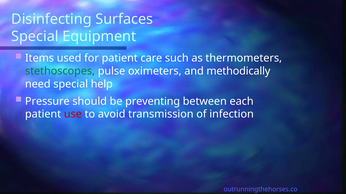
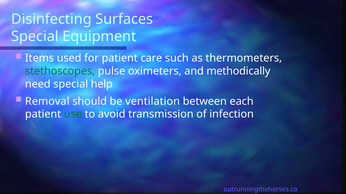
Pressure: Pressure -> Removal (47, 102)
preventing: preventing -> ventilation (153, 102)
use colour: red -> green (73, 115)
